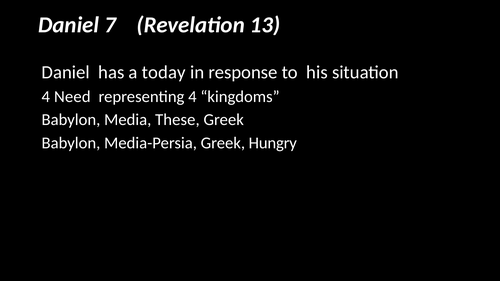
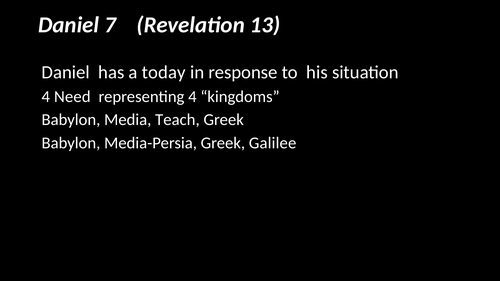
These: These -> Teach (177, 120)
Hungry: Hungry -> Galilee (273, 143)
